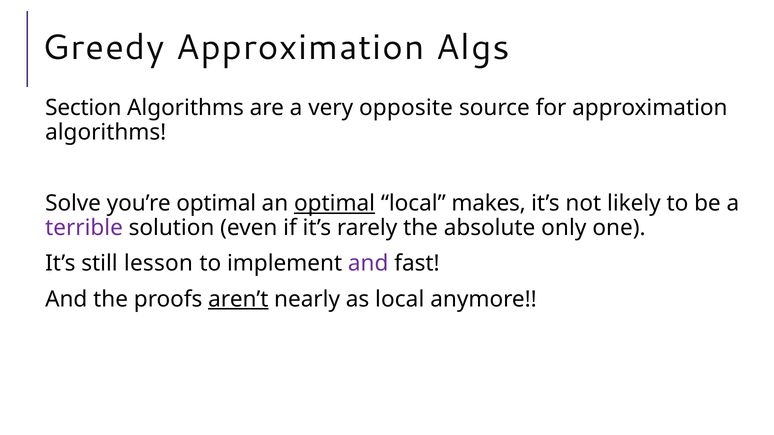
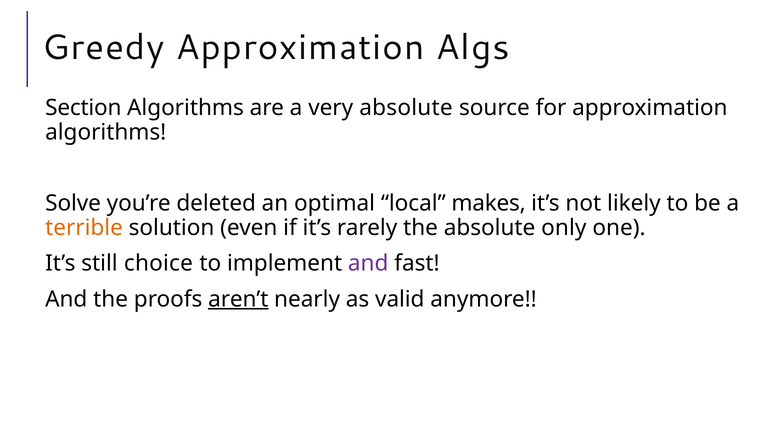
very opposite: opposite -> absolute (406, 108)
you’re optimal: optimal -> deleted (216, 204)
optimal underline: present -> none (335, 204)
terrible colour: purple -> orange (84, 228)
lesson: lesson -> choice (158, 264)
as local: local -> valid (400, 299)
